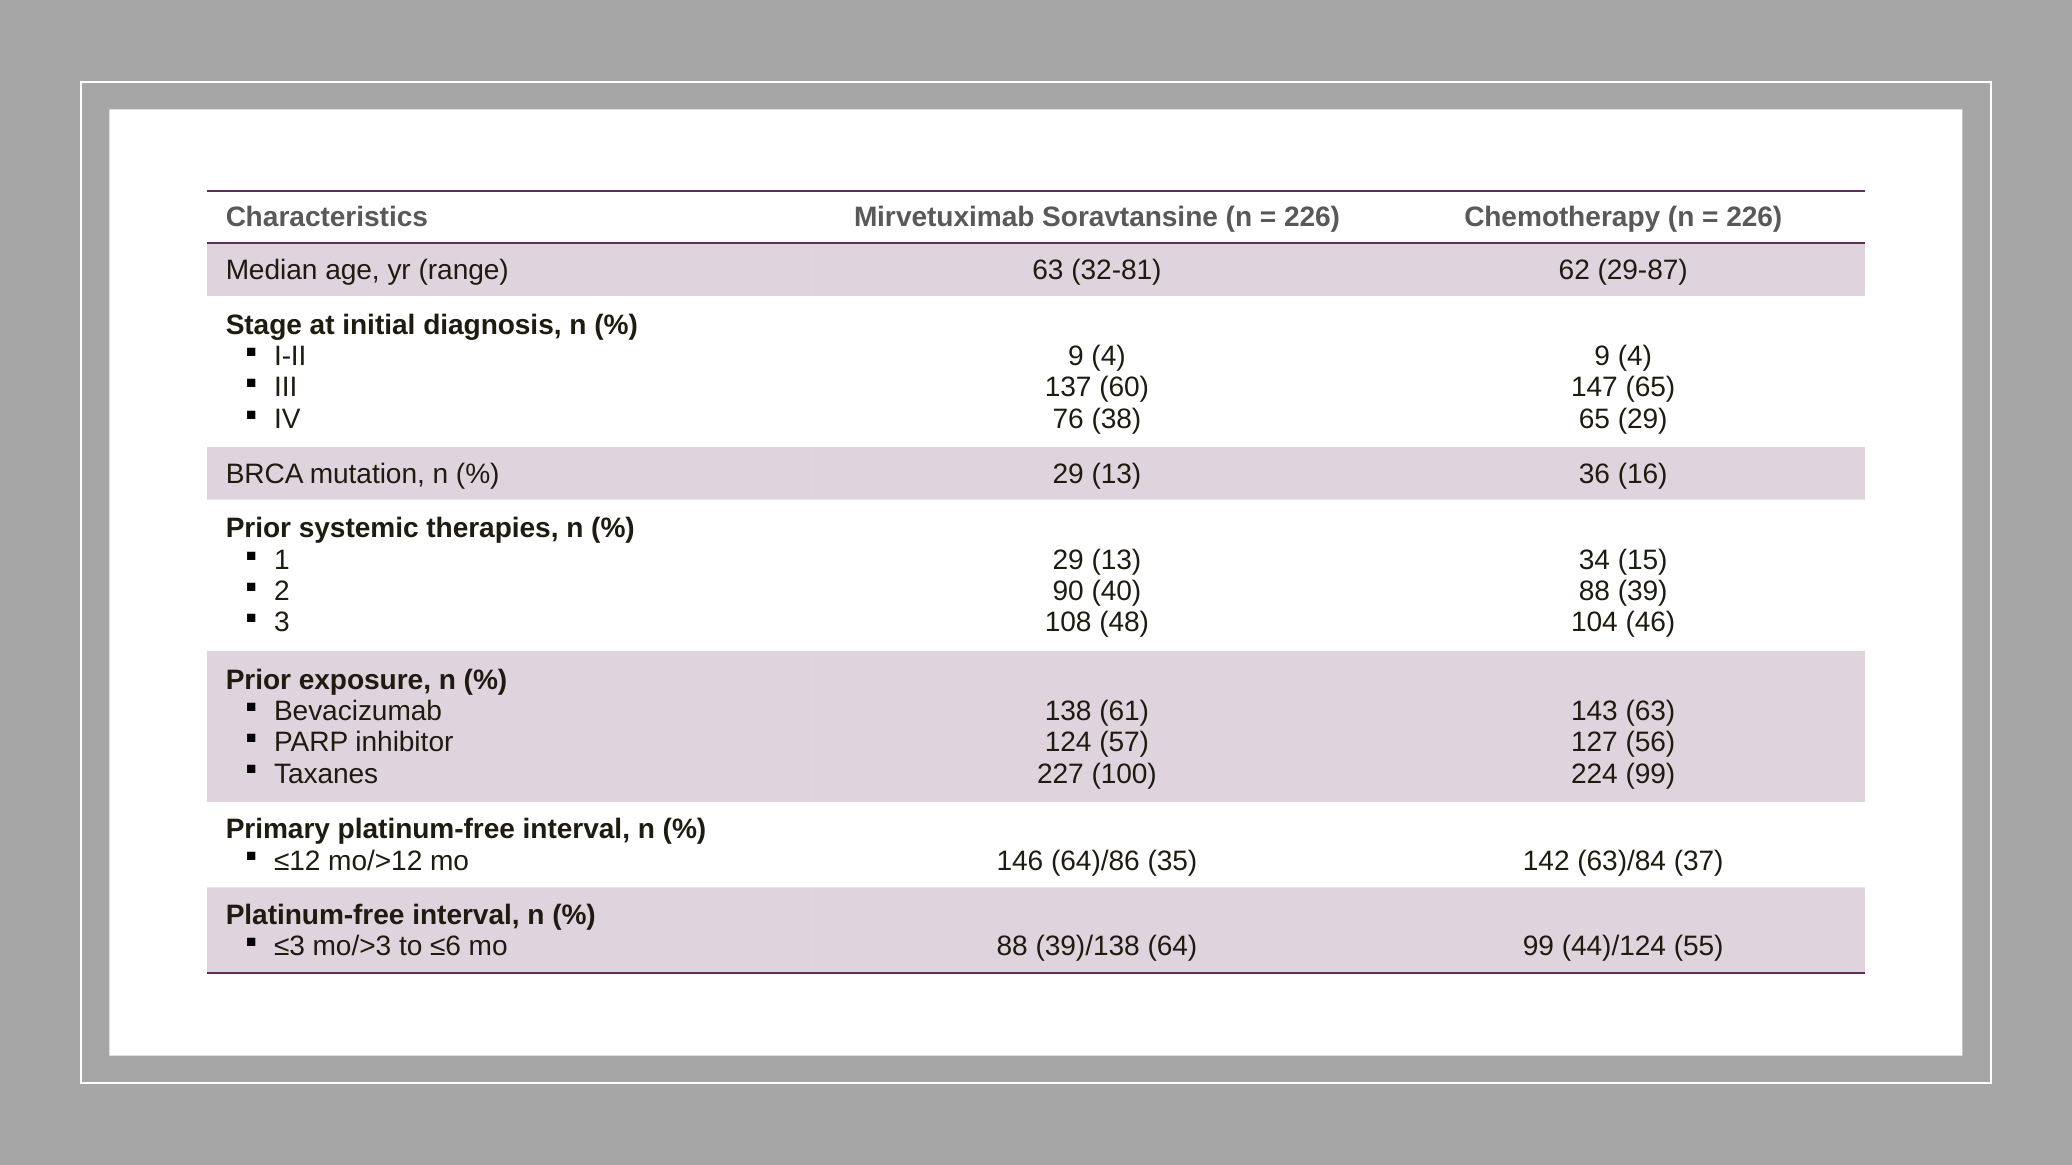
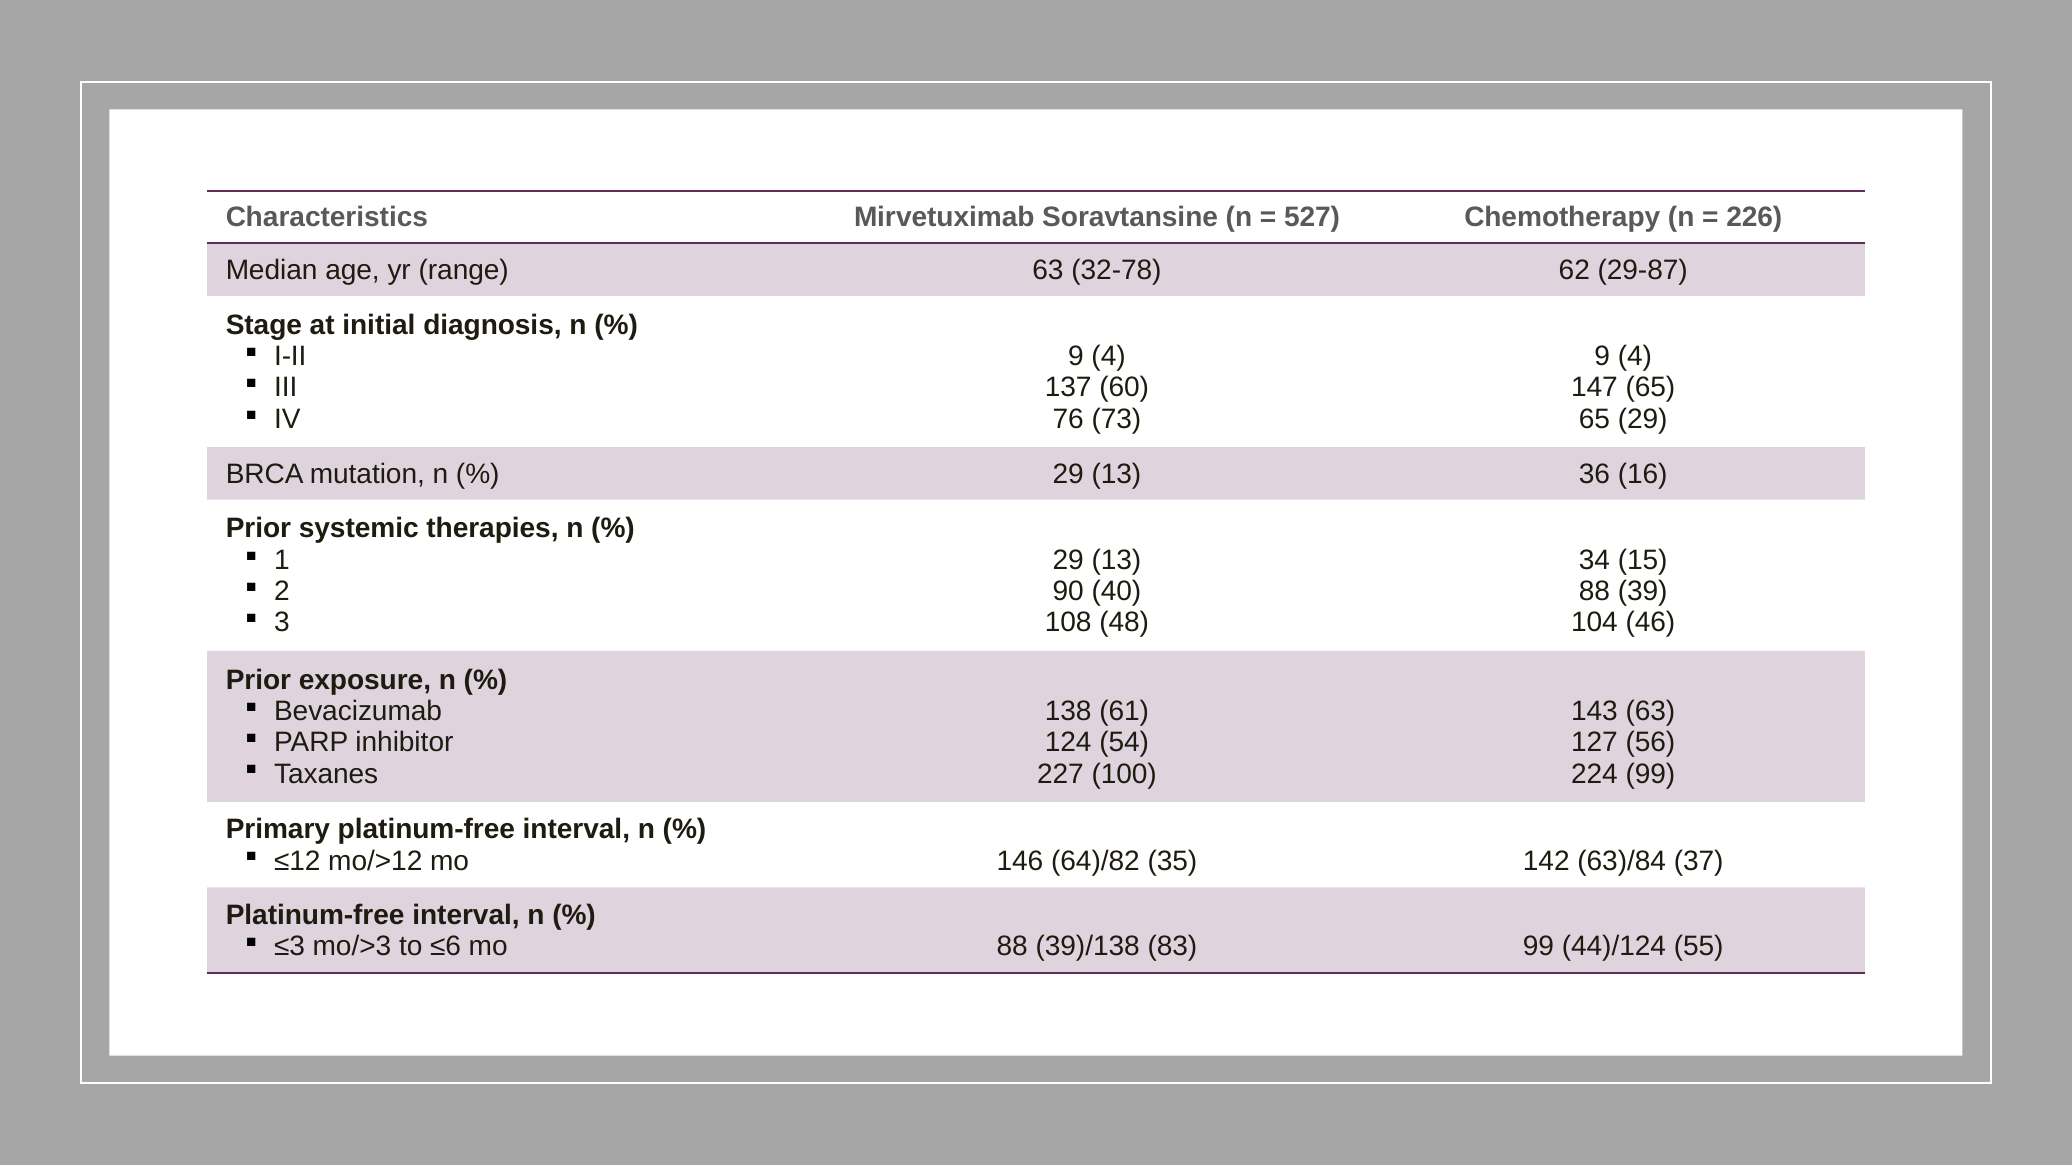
226: 226 -> 527 (1312, 218)
32-81: 32-81 -> 32-78 (1116, 270)
38: 38 -> 73 (1116, 419)
57: 57 -> 54 (1124, 743)
64)/86: 64)/86 -> 64)/82 (1095, 861)
64: 64 -> 83 (1172, 947)
